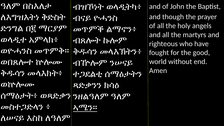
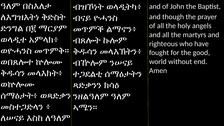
ኣሜን። underline: present -> none (85, 108)
